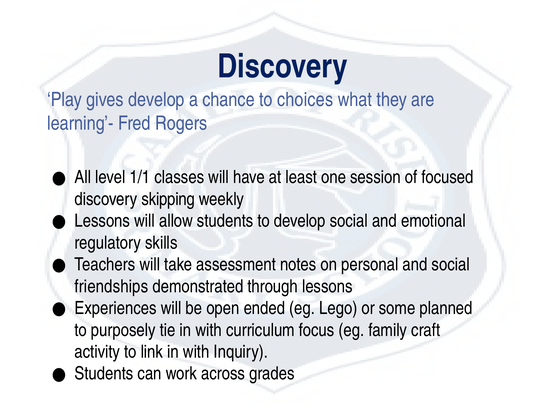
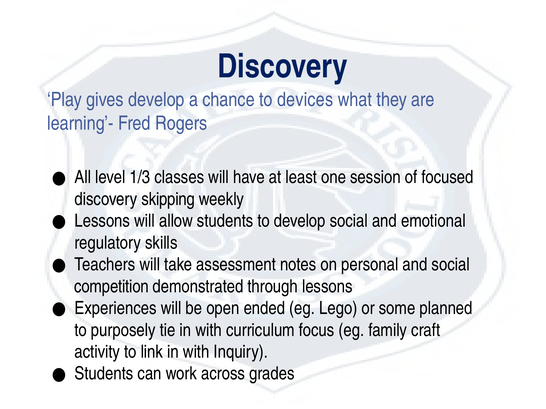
choices: choices -> devices (305, 100)
1/1: 1/1 -> 1/3 (140, 178)
friendships: friendships -> competition (112, 287)
